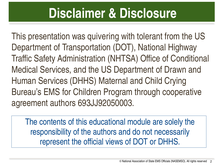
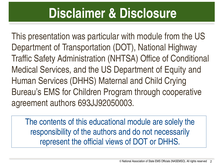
quivering: quivering -> particular (103, 36)
with tolerant: tolerant -> module (150, 36)
Drawn: Drawn -> Equity (175, 70)
